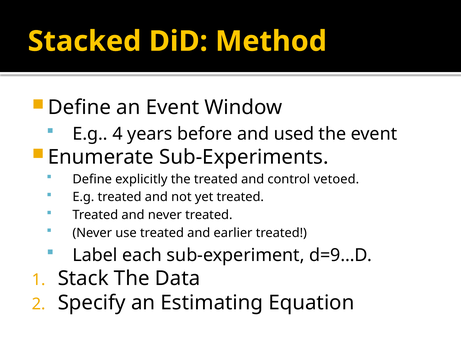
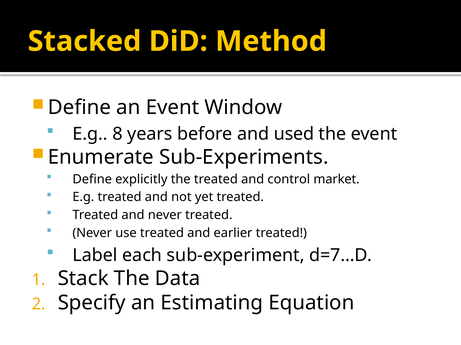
4: 4 -> 8 (118, 134)
vetoed: vetoed -> market (337, 180)
d=9…D: d=9…D -> d=7…D (341, 256)
